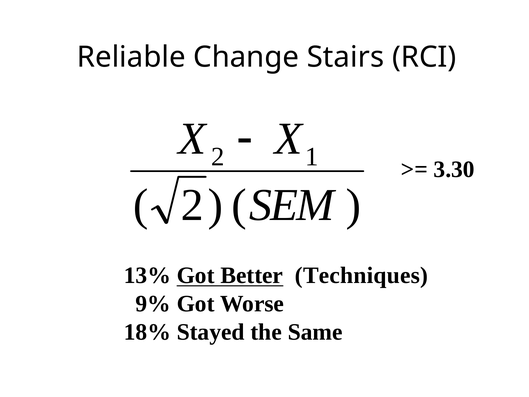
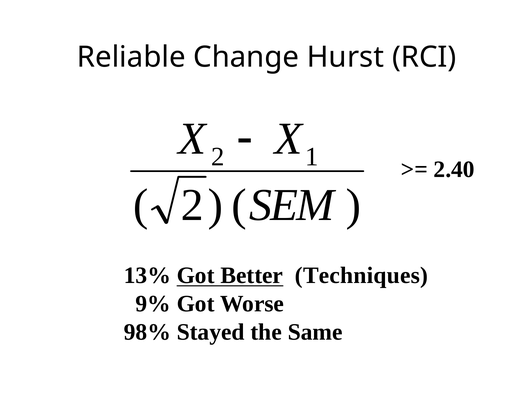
Stairs: Stairs -> Hurst (345, 57)
3.30: 3.30 -> 2.40 (454, 169)
18%: 18% -> 98% (147, 332)
